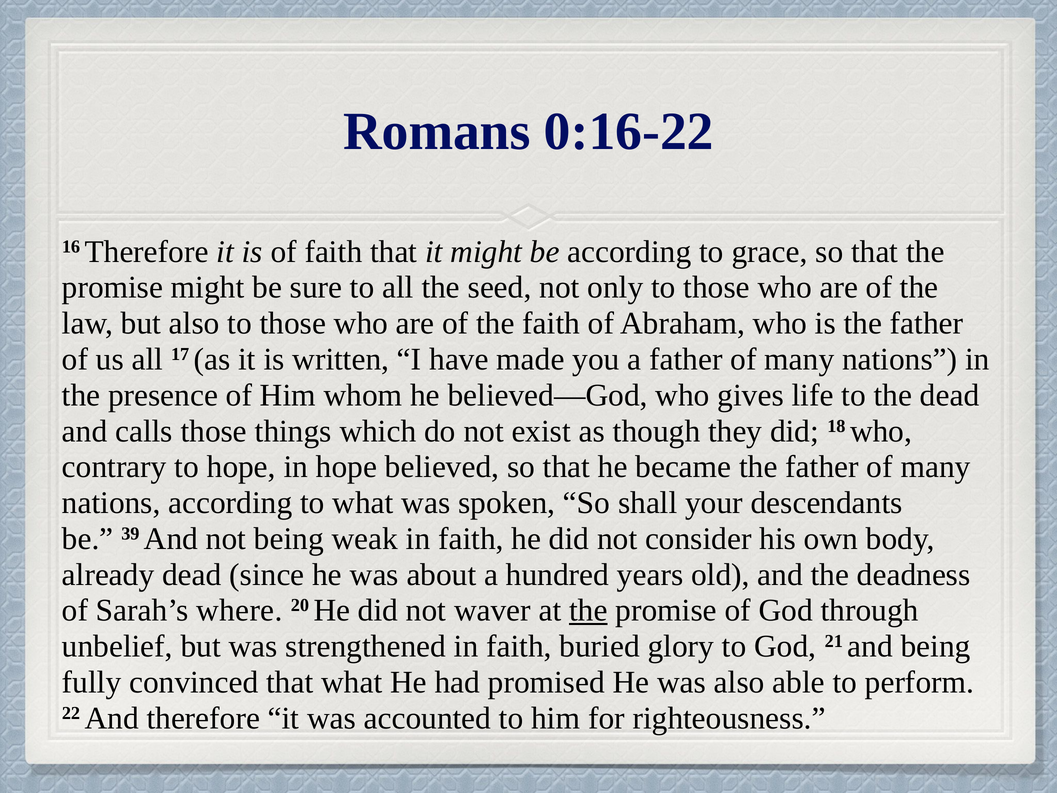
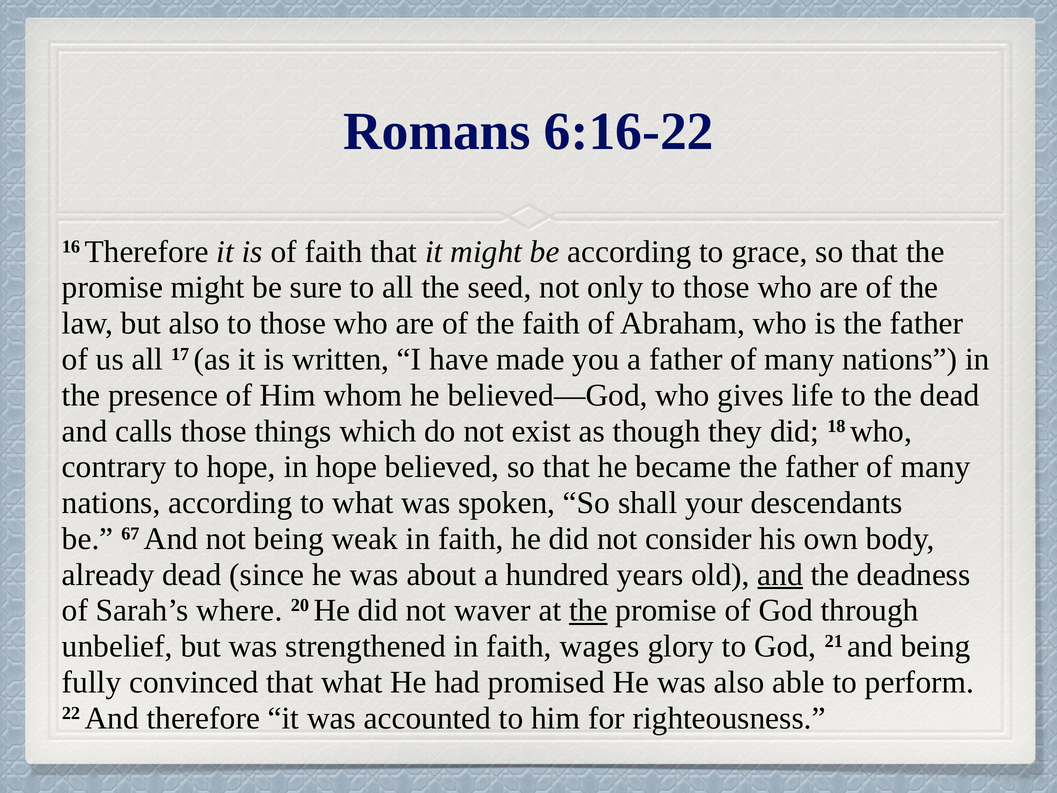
0:16-22: 0:16-22 -> 6:16-22 (629, 132)
39: 39 -> 67 (130, 534)
and underline: none -> present (780, 574)
buried: buried -> wages (599, 646)
